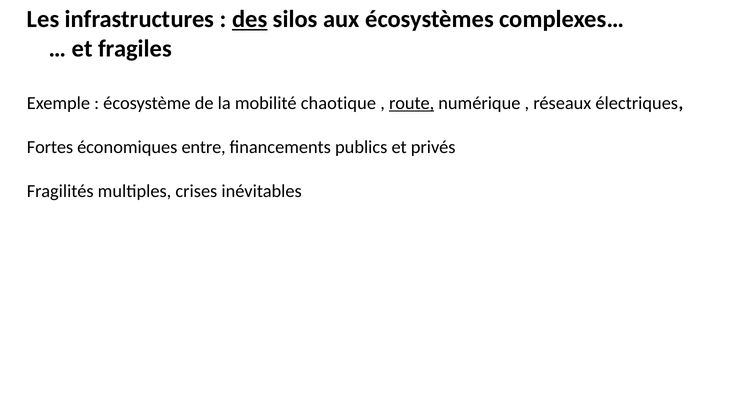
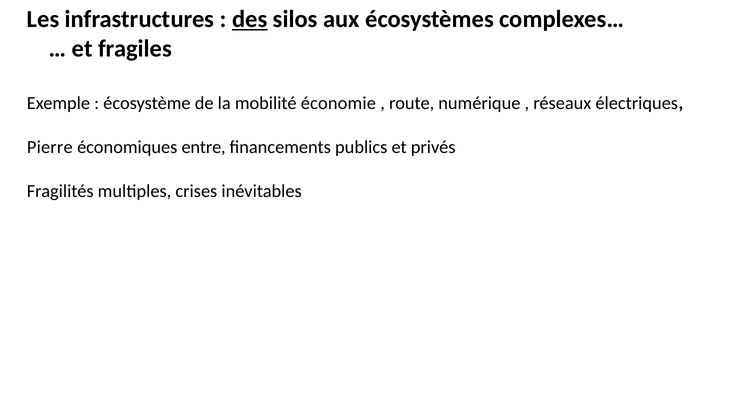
chaotique: chaotique -> économie (338, 103)
route underline: present -> none (412, 103)
Fortes: Fortes -> Pierre (50, 147)
